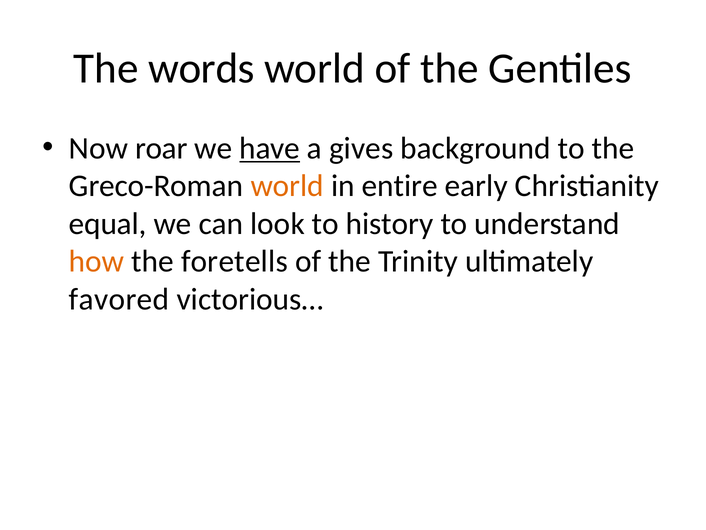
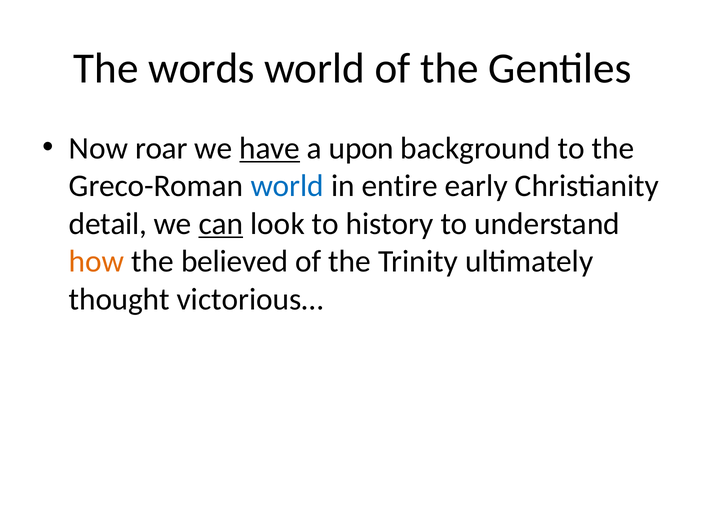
gives: gives -> upon (361, 148)
world colour: orange -> blue (287, 186)
equal: equal -> detail (108, 224)
can underline: none -> present (221, 224)
foretells: foretells -> believed (235, 261)
favored: favored -> thought (119, 299)
